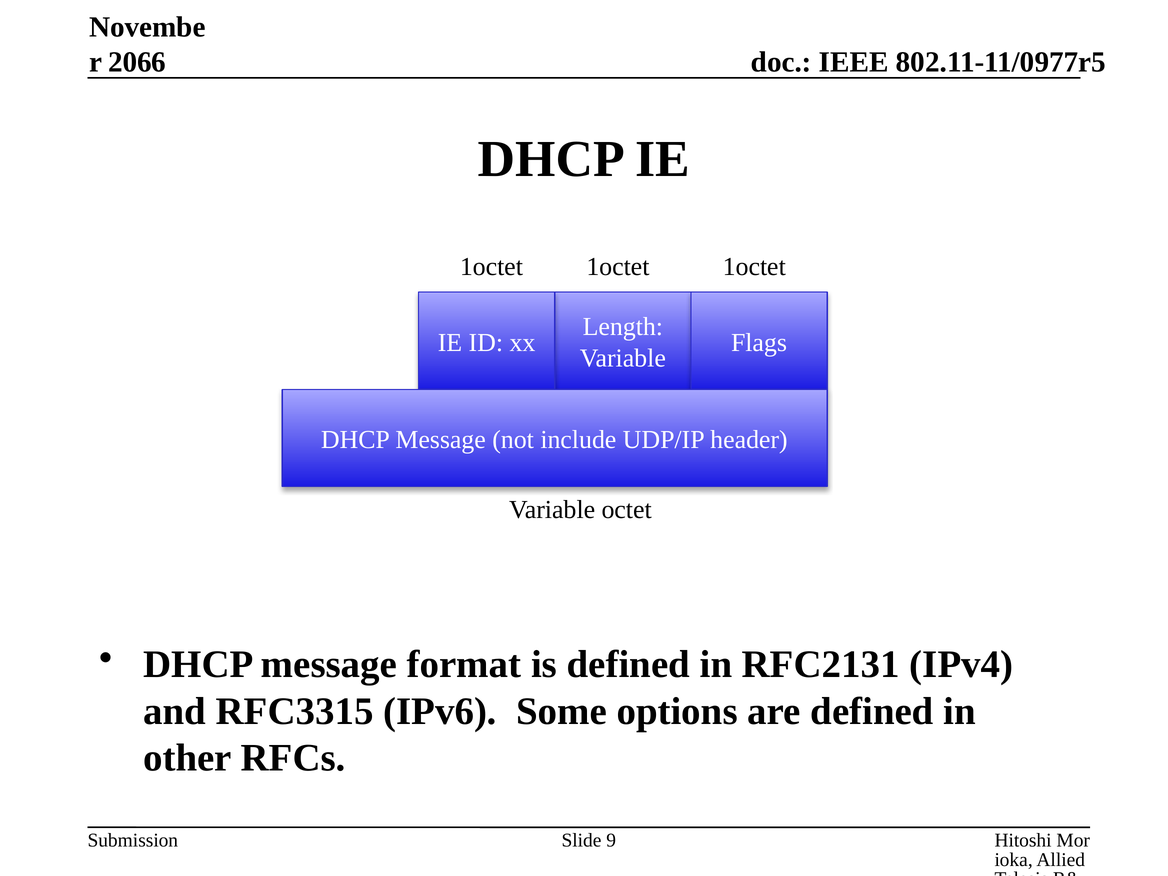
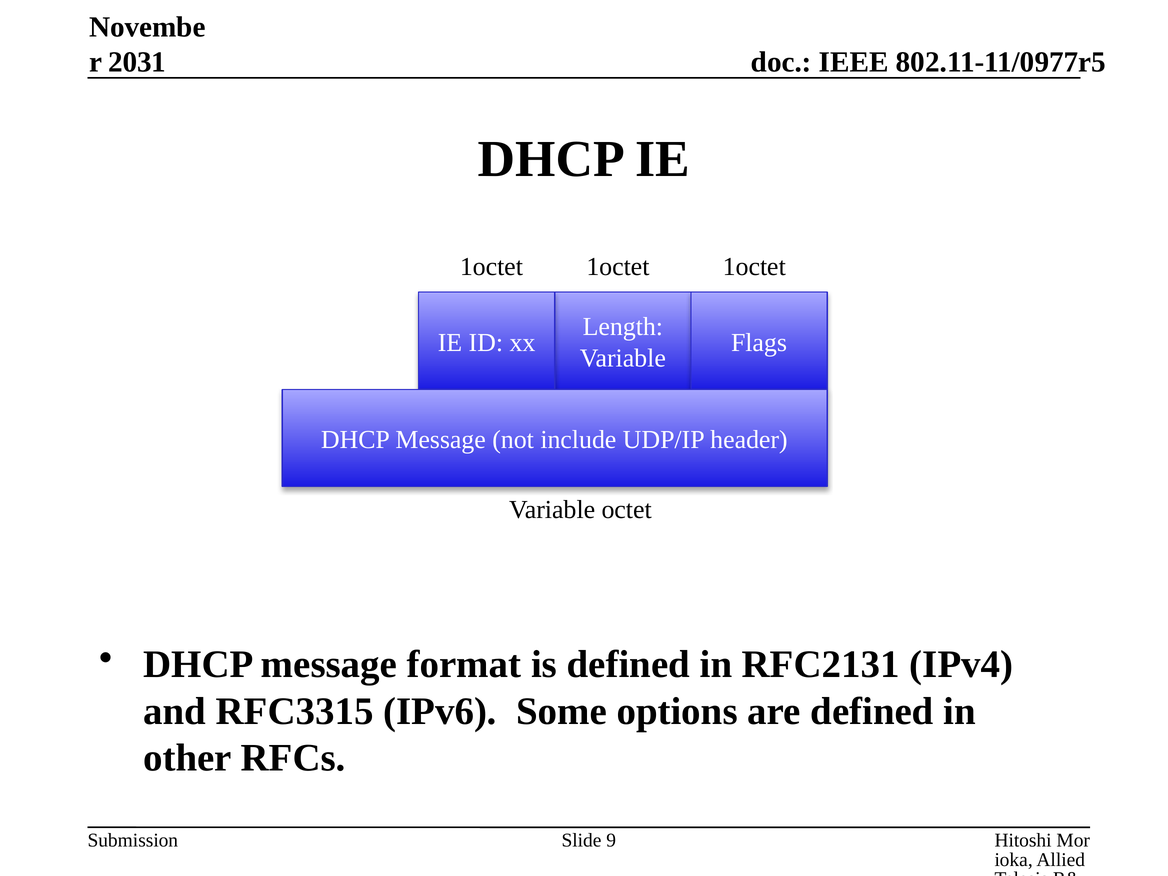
2066: 2066 -> 2031 (137, 62)
